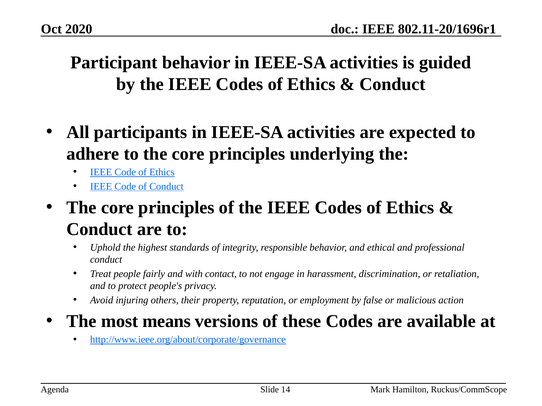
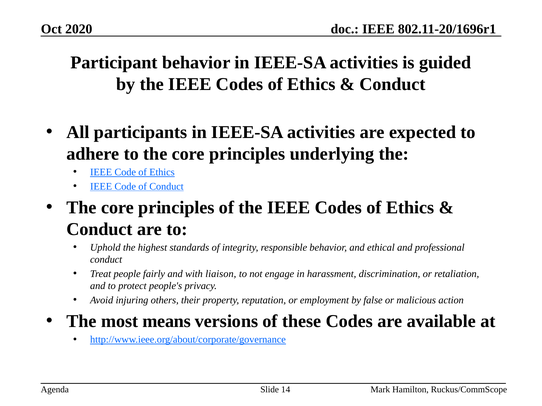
contact: contact -> liaison (221, 274)
